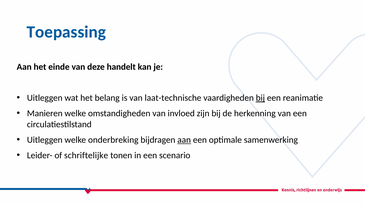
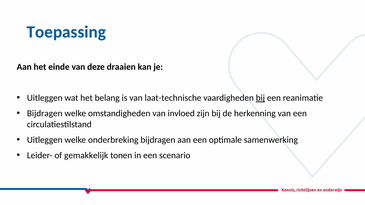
handelt: handelt -> draaien (121, 67)
Manieren: Manieren -> Bijdragen (45, 114)
aan underline: present -> none (184, 140)
schriftelijke: schriftelijke -> gemakkelijk (86, 156)
